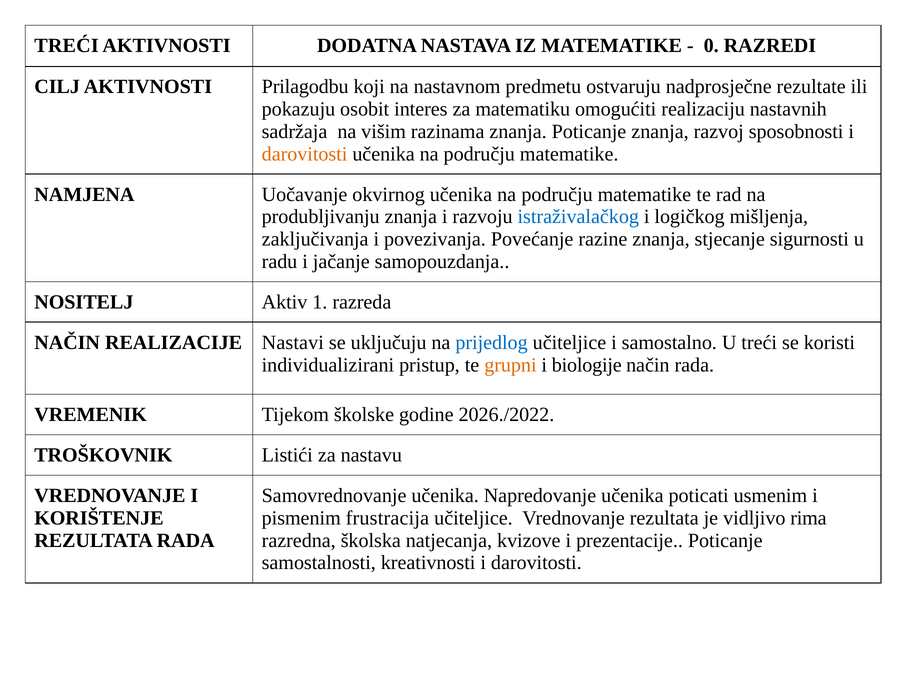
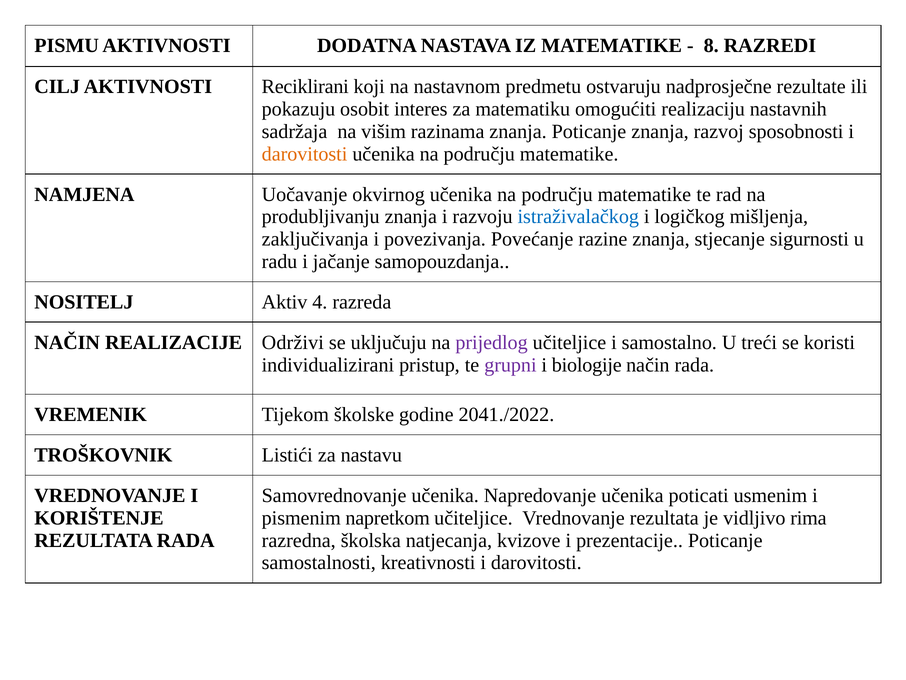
TREĆI: TREĆI -> PISMU (67, 46)
0: 0 -> 8 (711, 46)
Prilagodbu: Prilagodbu -> Reciklirani (305, 87)
1: 1 -> 4 (320, 302)
Nastavi: Nastavi -> Održivi (293, 342)
prijedlog colour: blue -> purple (492, 342)
grupni colour: orange -> purple (510, 365)
2026./2022: 2026./2022 -> 2041./2022 (506, 414)
frustracija: frustracija -> napretkom (388, 518)
